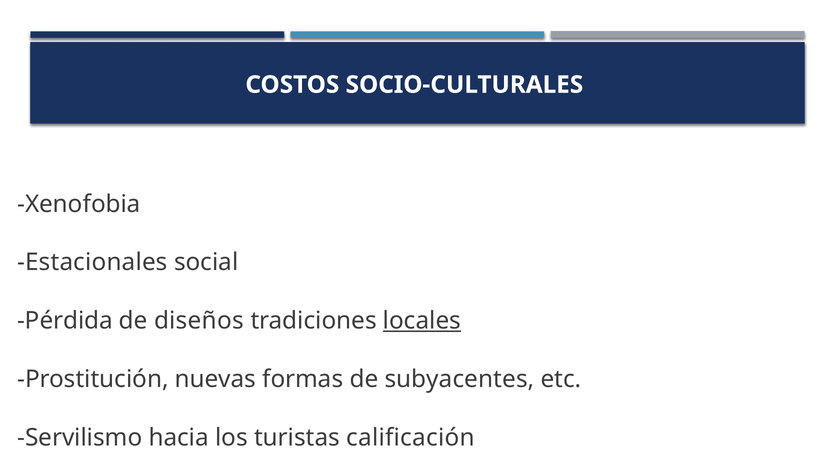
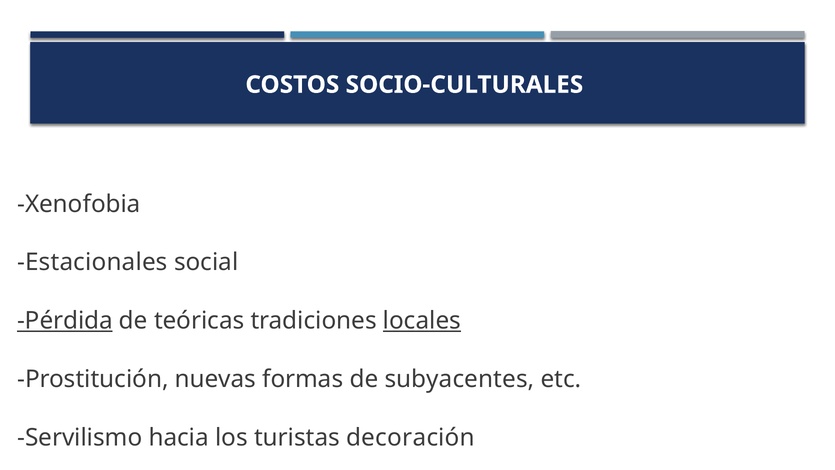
Pérdida underline: none -> present (65, 321)
diseños: diseños -> teóricas (199, 321)
calificación: calificación -> decoración (411, 437)
